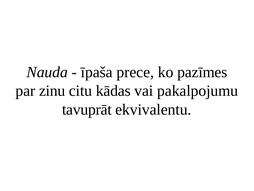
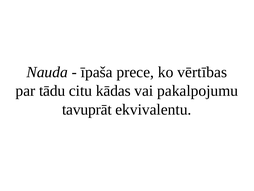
pazīmes: pazīmes -> vērtības (202, 72)
zinu: zinu -> tādu (52, 91)
